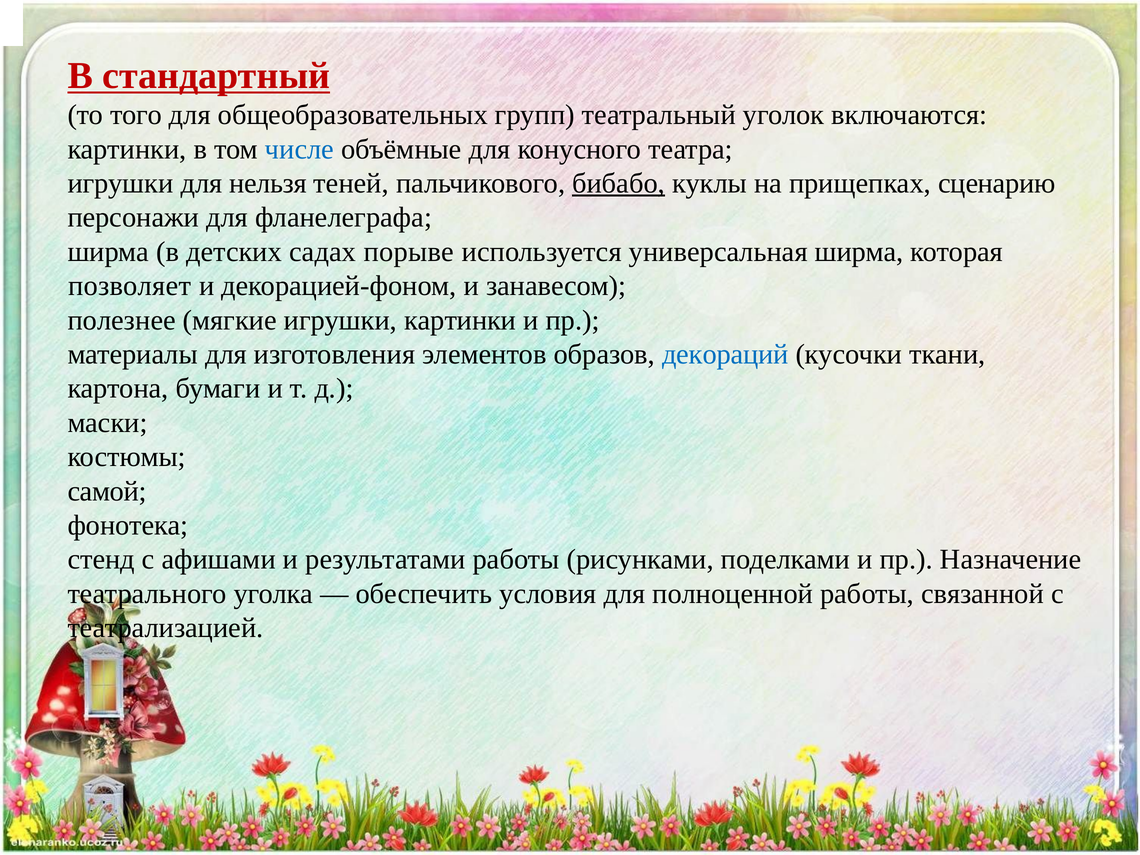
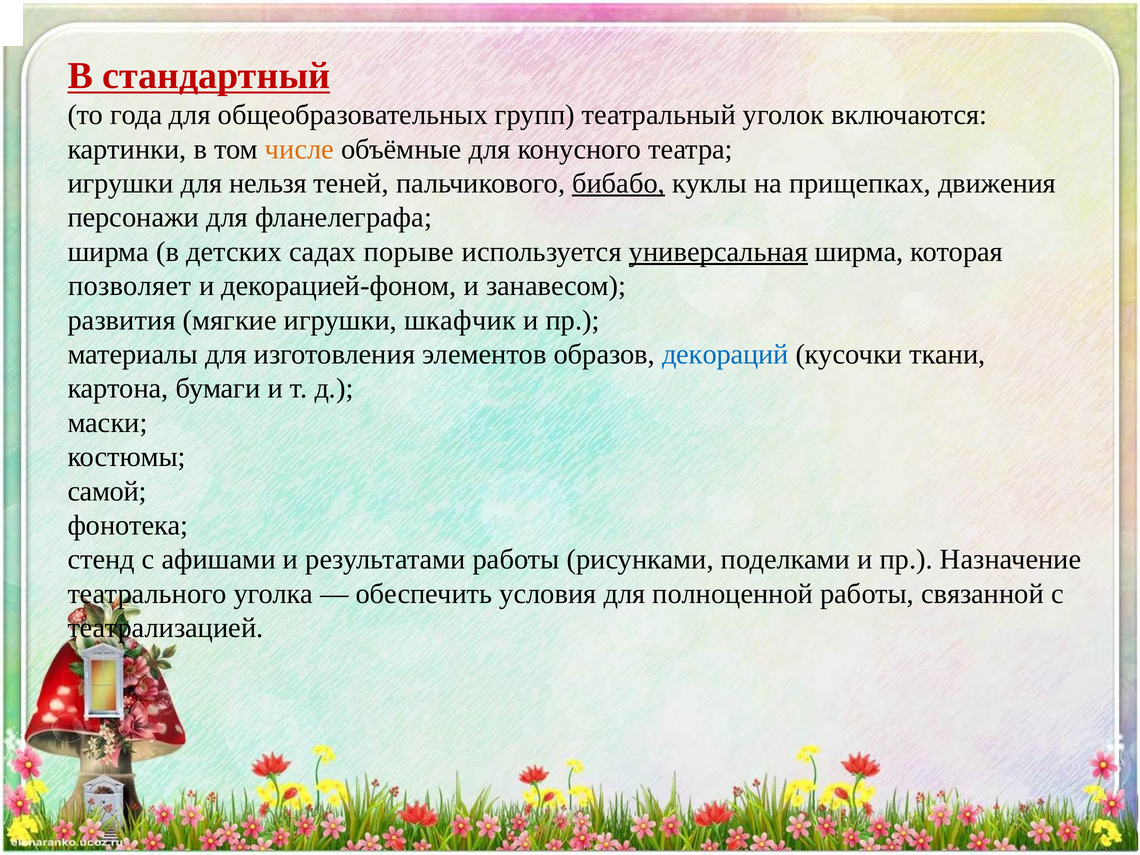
того: того -> года (136, 115)
числе colour: blue -> orange (300, 149)
сценарию: сценарию -> движения (997, 183)
универсальная underline: none -> present (718, 252)
полезнее: полезнее -> развития (122, 320)
игрушки картинки: картинки -> шкафчик (460, 320)
